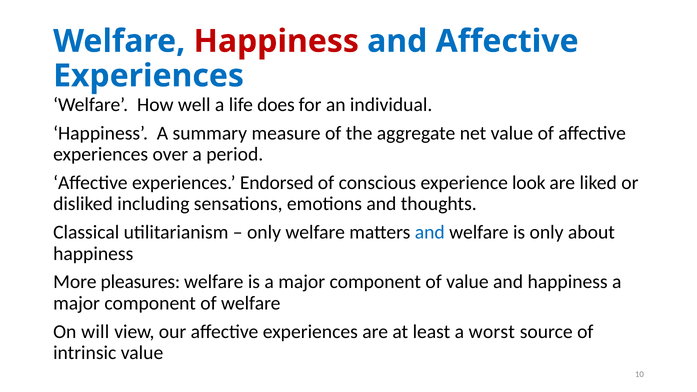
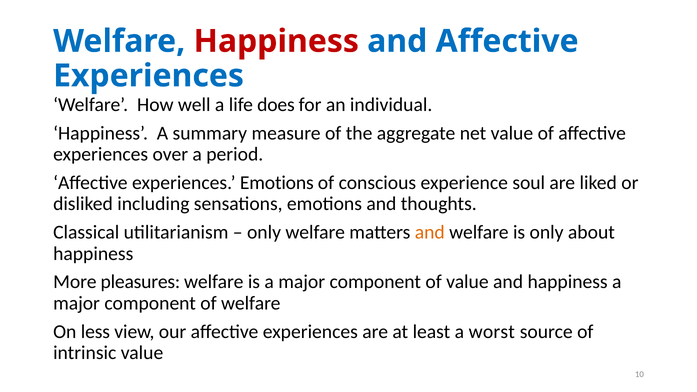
experiences Endorsed: Endorsed -> Emotions (277, 183)
look: look -> soul (529, 183)
and colour: blue -> orange (430, 232)
will: will -> less (95, 332)
